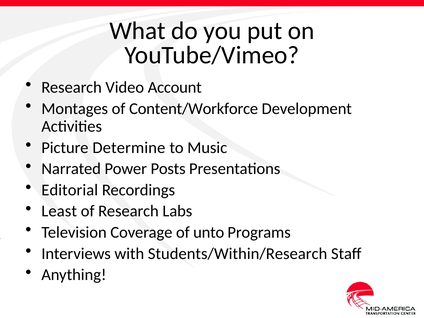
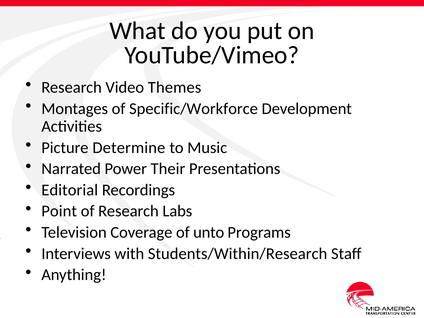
Account: Account -> Themes (175, 87)
Content/Workforce: Content/Workforce -> Specific/Workforce (194, 109)
Posts: Posts -> Their (168, 169)
Least: Least -> Point (59, 211)
